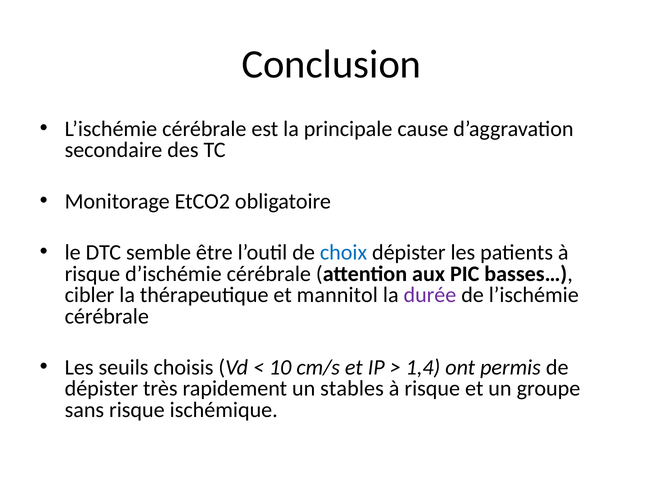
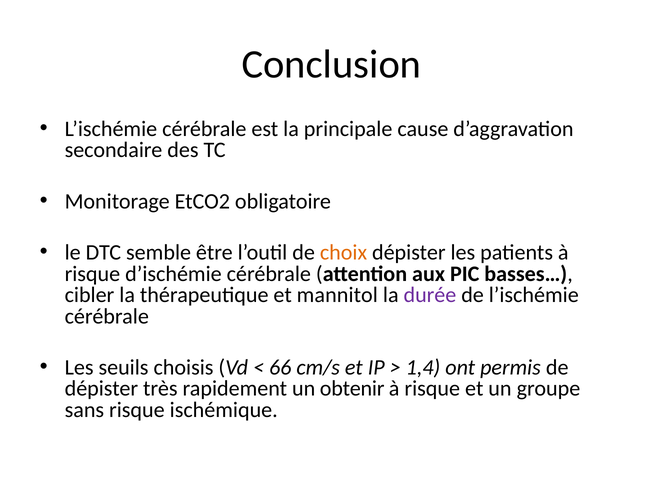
choix colour: blue -> orange (343, 253)
10: 10 -> 66 (280, 368)
stables: stables -> obtenir (352, 389)
